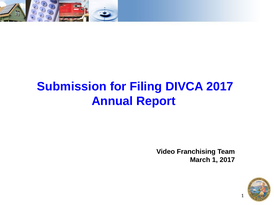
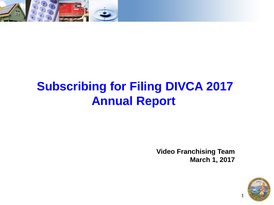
Submission: Submission -> Subscribing (72, 87)
